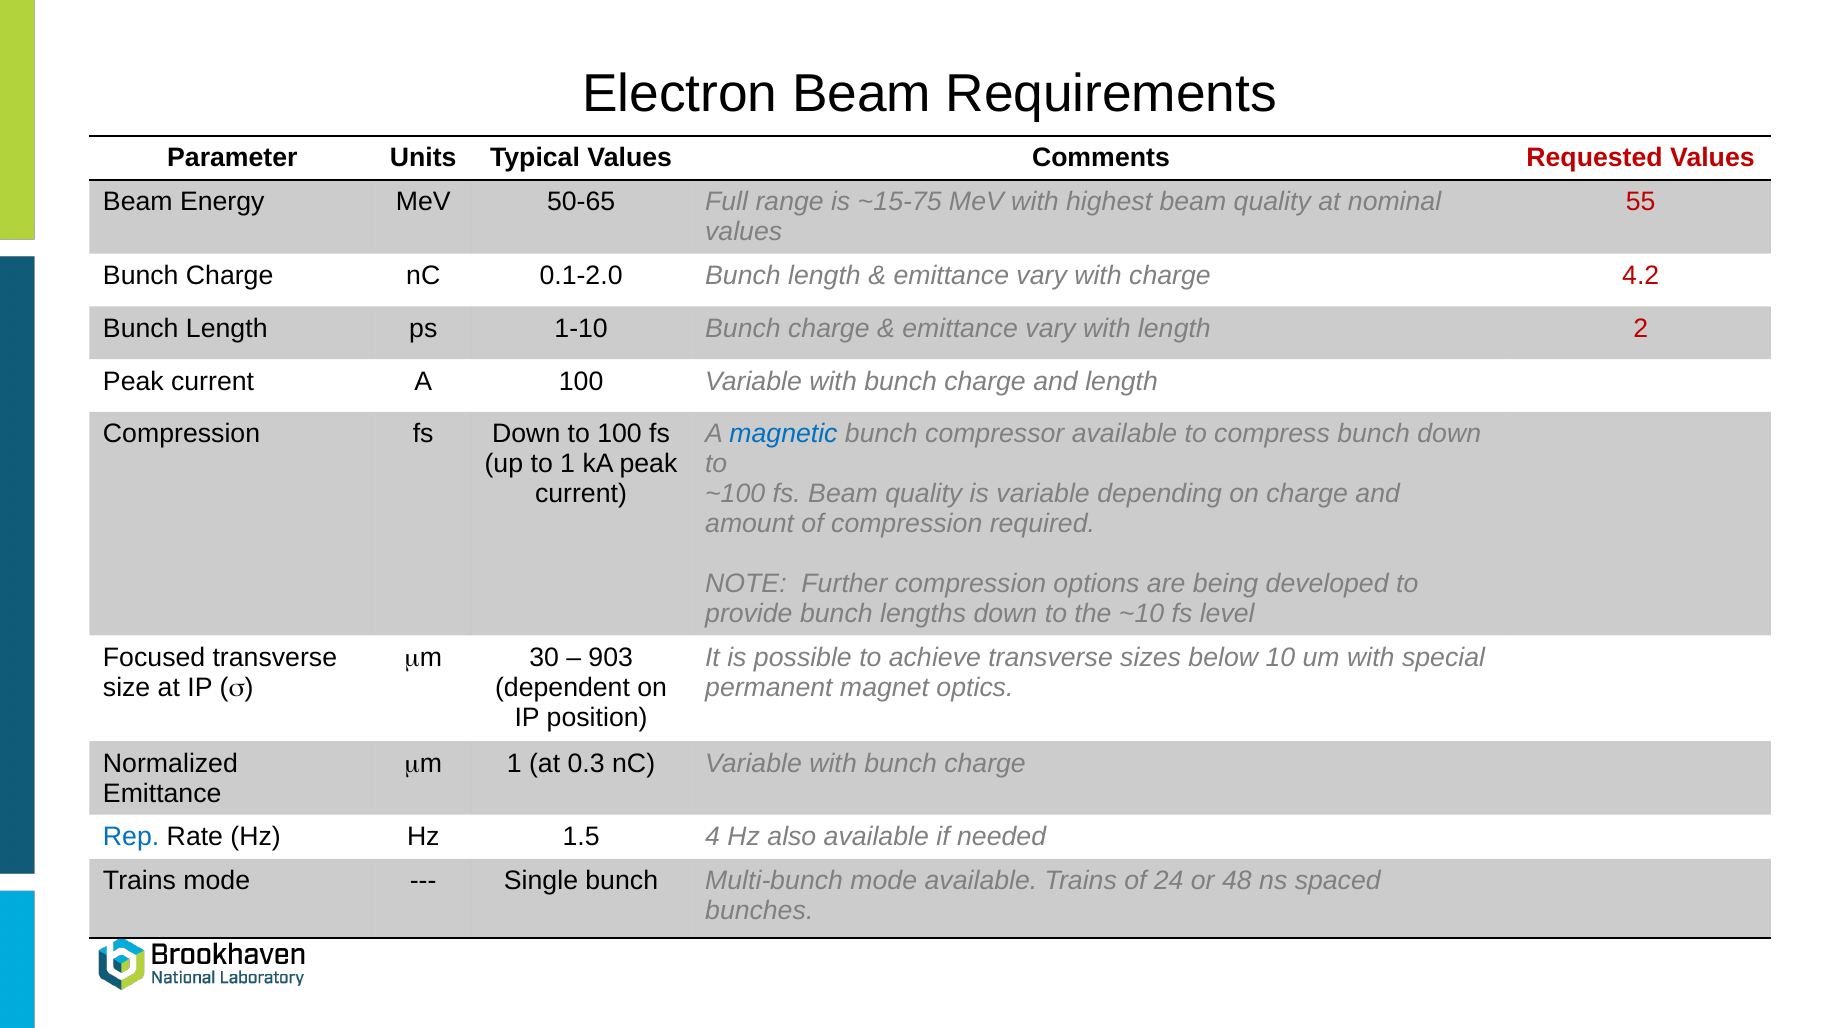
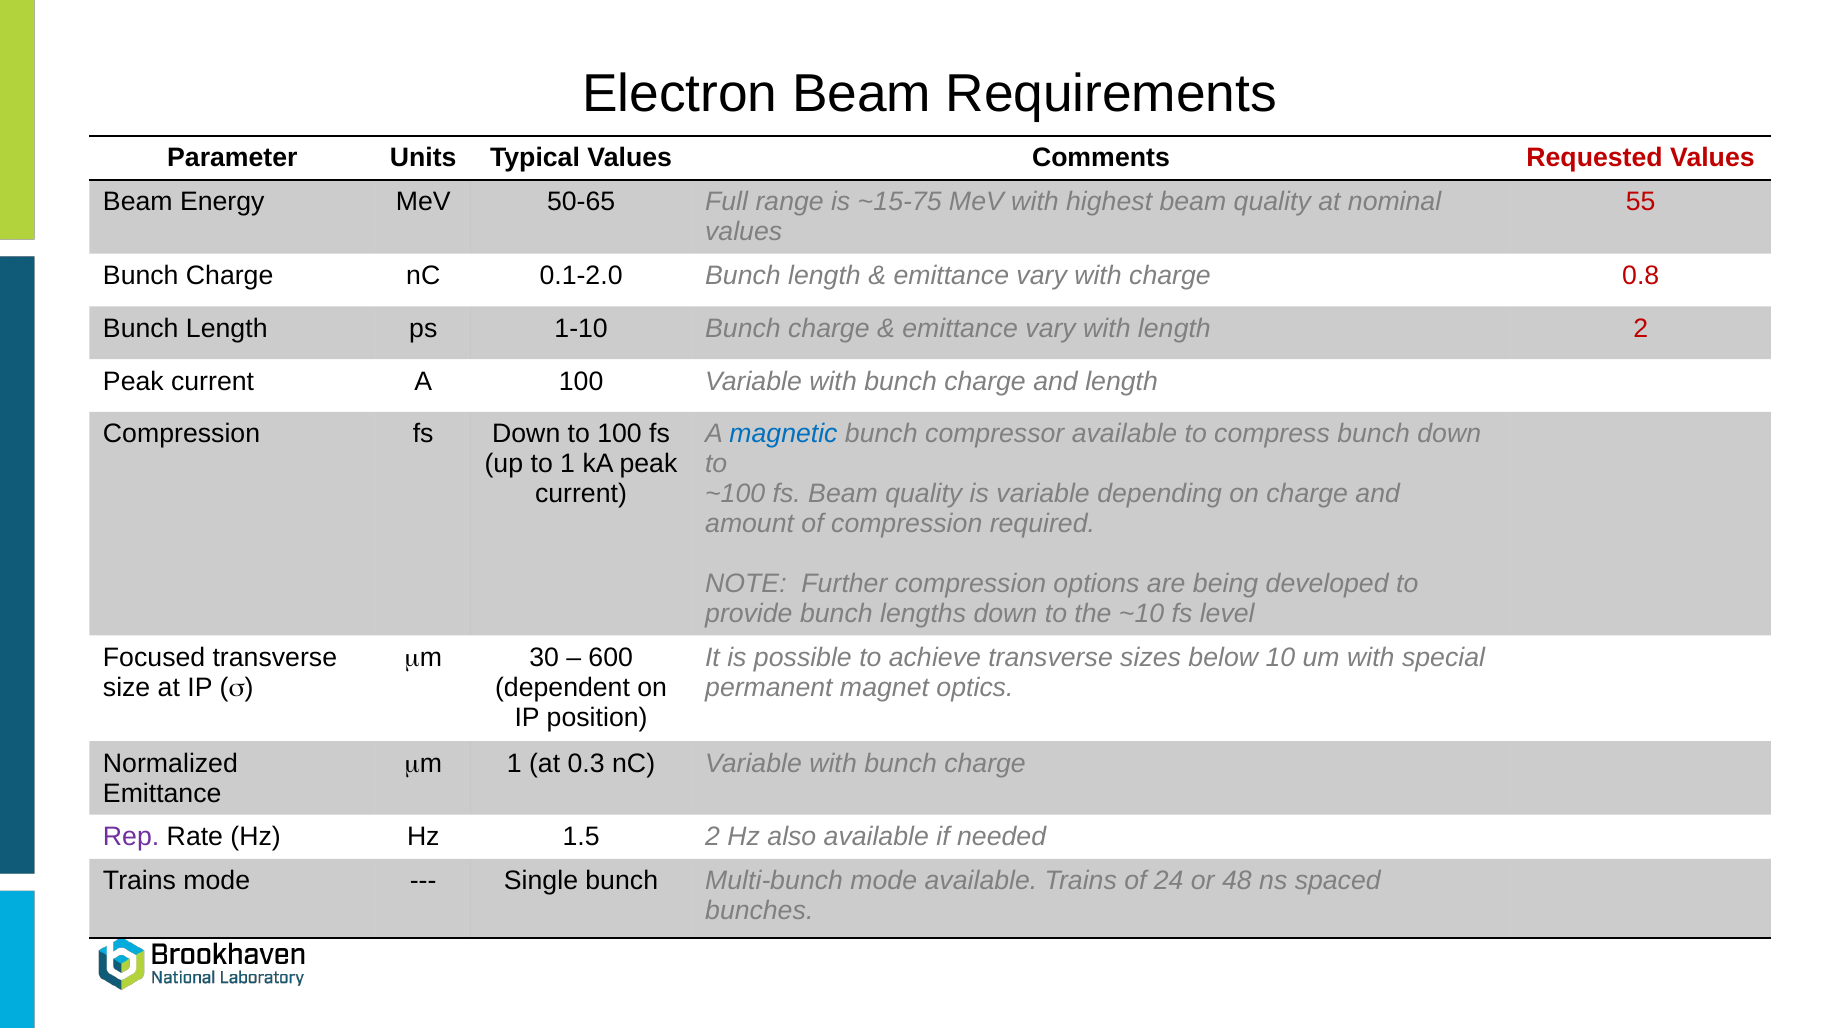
4.2: 4.2 -> 0.8 (1641, 276)
903: 903 -> 600 (611, 657)
Rep colour: blue -> purple (131, 837)
1.5 4: 4 -> 2 (713, 837)
